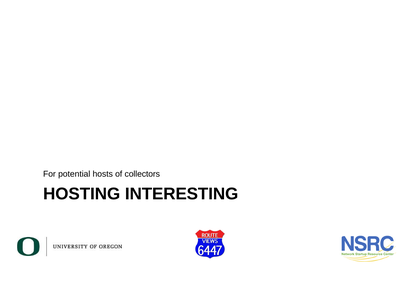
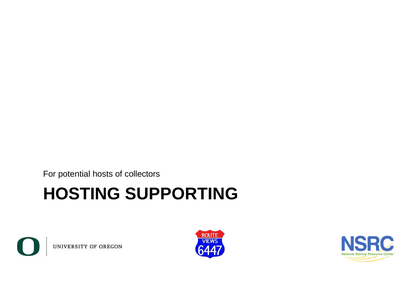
INTERESTING: INTERESTING -> SUPPORTING (182, 194)
